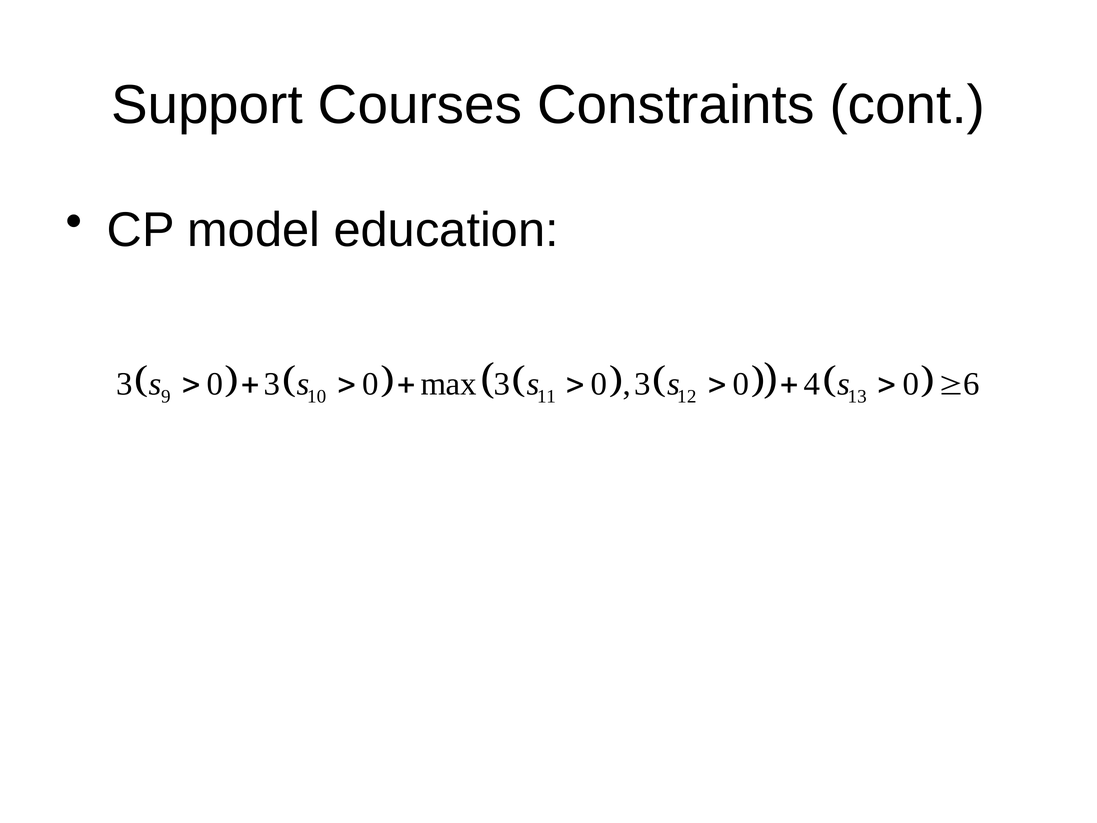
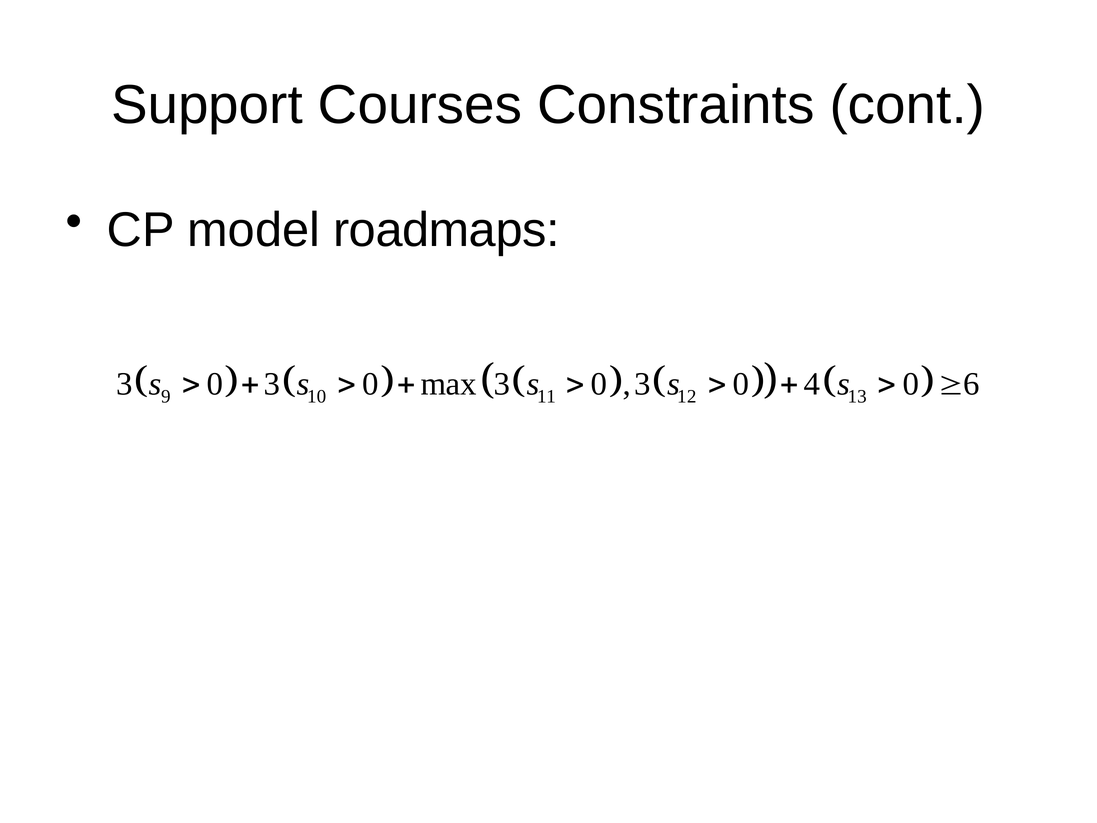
education: education -> roadmaps (446, 230)
